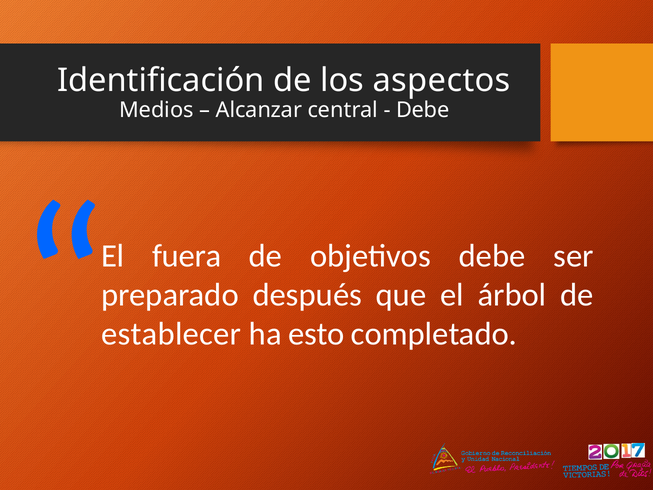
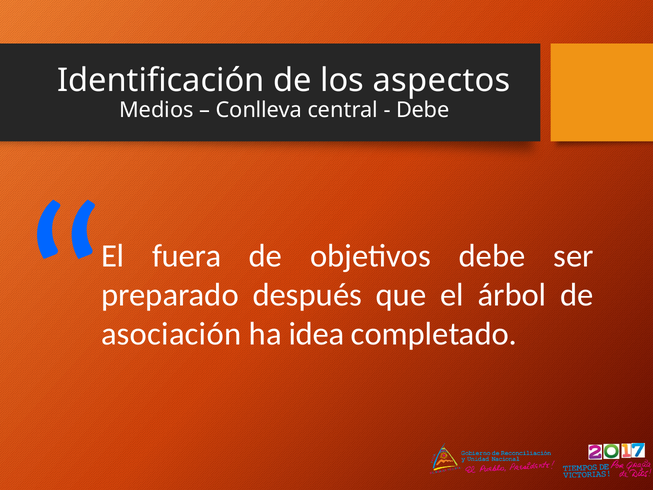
Alcanzar: Alcanzar -> Conlleva (259, 110)
establecer: establecer -> asociación (171, 334)
esto: esto -> idea (316, 334)
